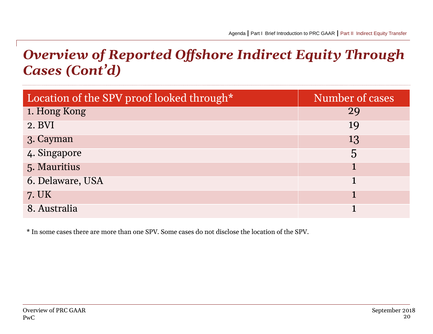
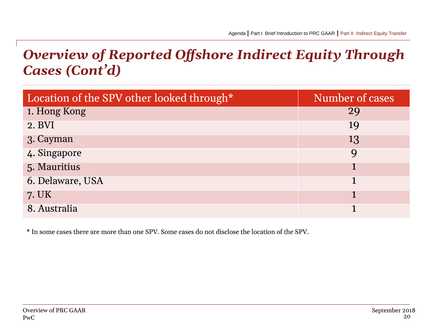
proof: proof -> other (138, 98)
Singapore 5: 5 -> 9 (354, 153)
